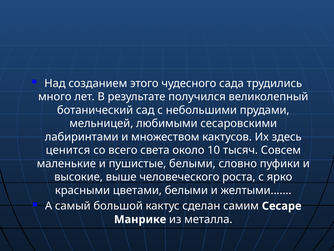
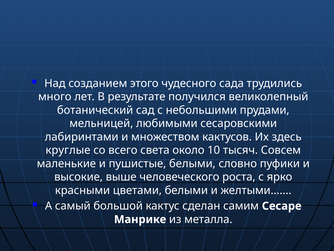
ценится: ценится -> круглые (68, 150)
